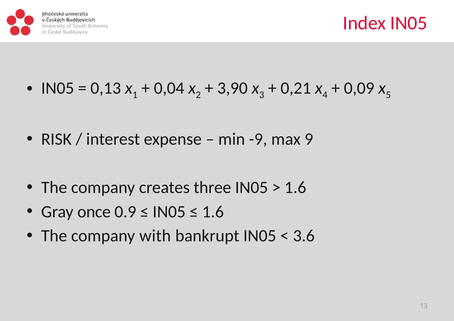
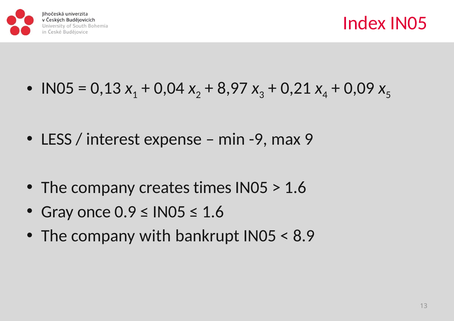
3,90: 3,90 -> 8,97 (232, 88)
RISK: RISK -> LESS (57, 139)
three: three -> times (212, 188)
3.6: 3.6 -> 8.9 (304, 236)
